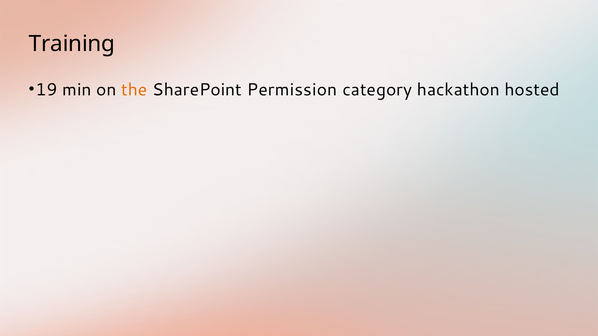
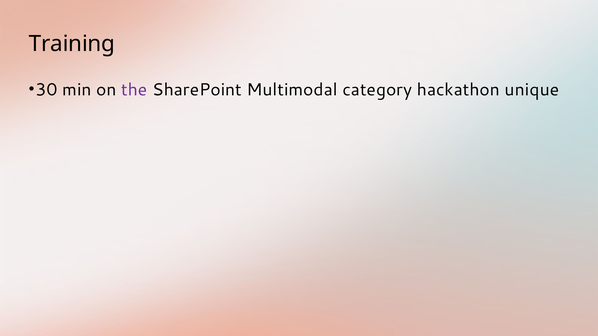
19: 19 -> 30 (47, 90)
the colour: orange -> purple (134, 90)
Permission: Permission -> Multimodal (292, 90)
hosted: hosted -> unique (532, 90)
